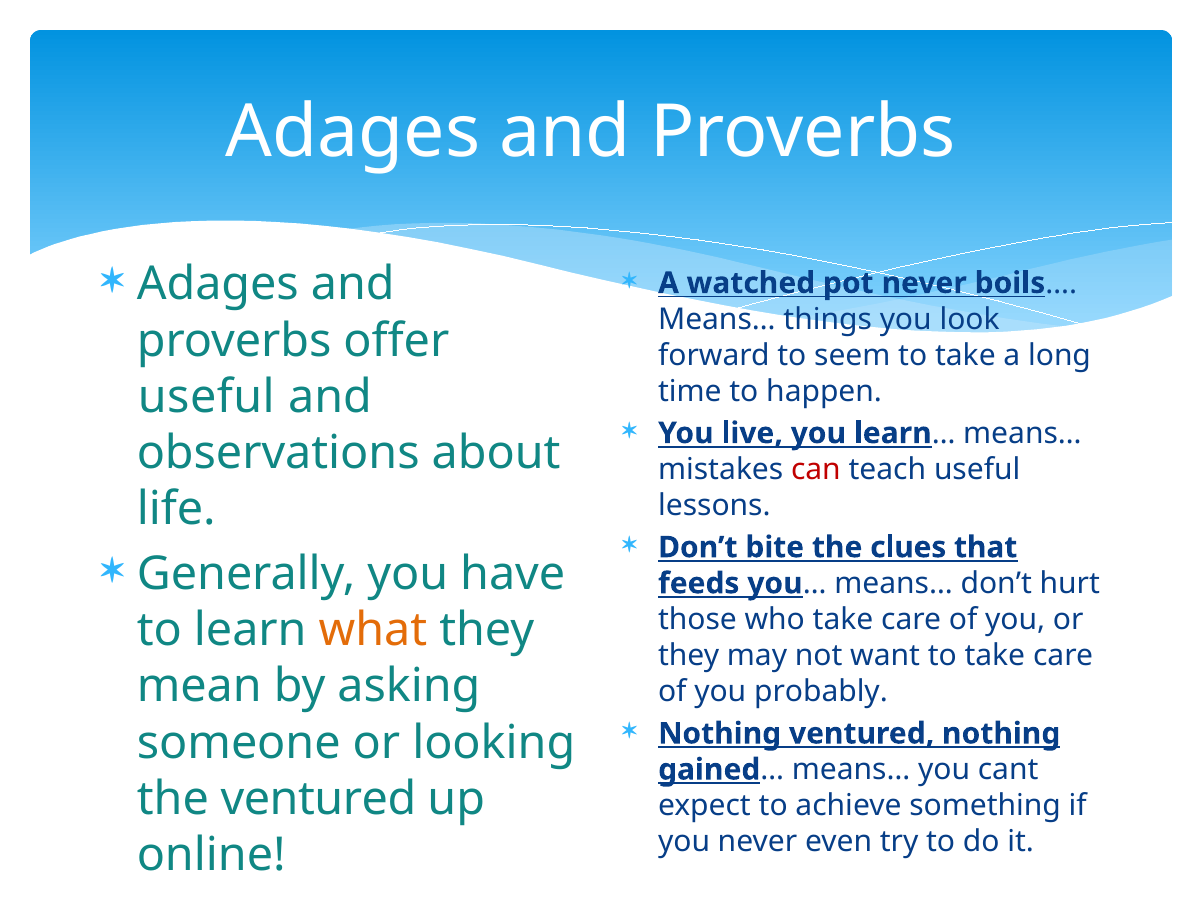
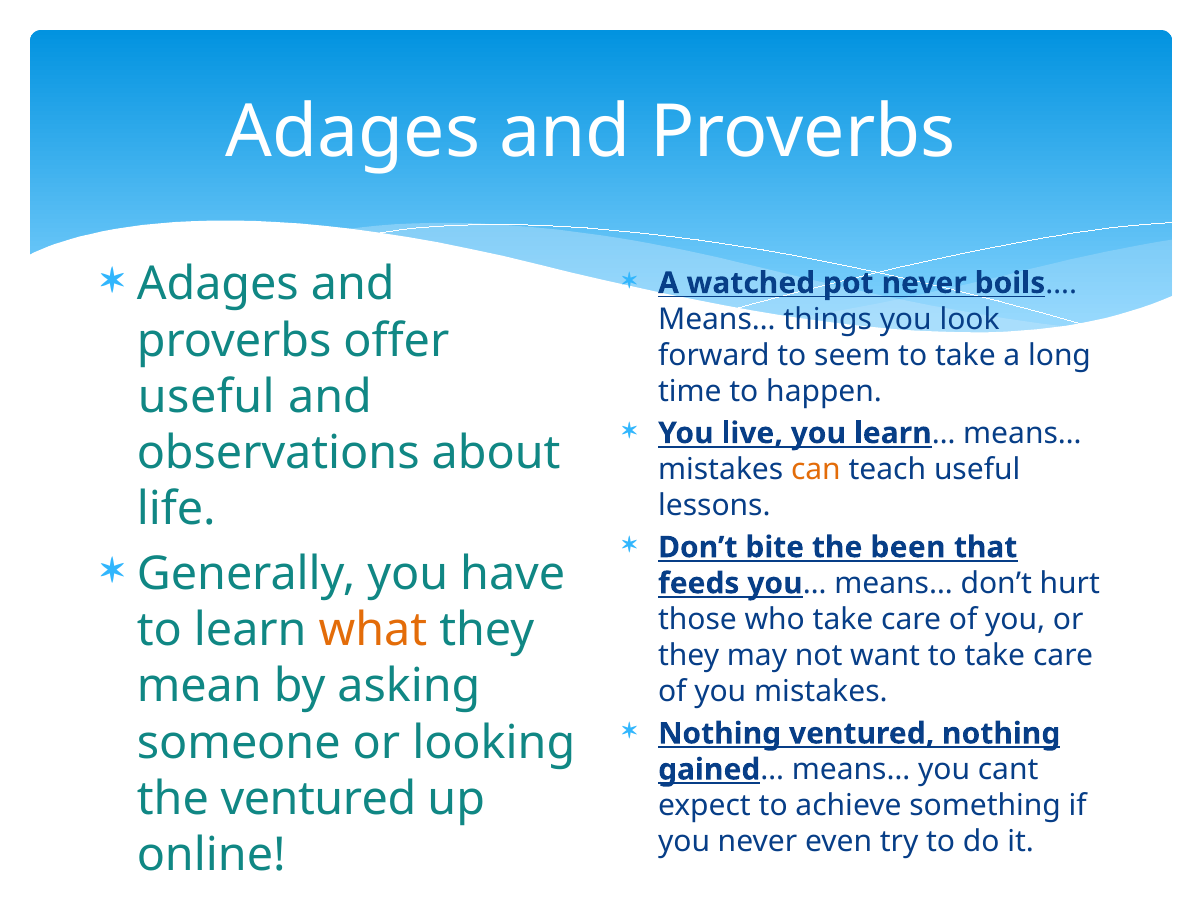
can colour: red -> orange (816, 469)
clues: clues -> been (908, 547)
you probably: probably -> mistakes (821, 691)
